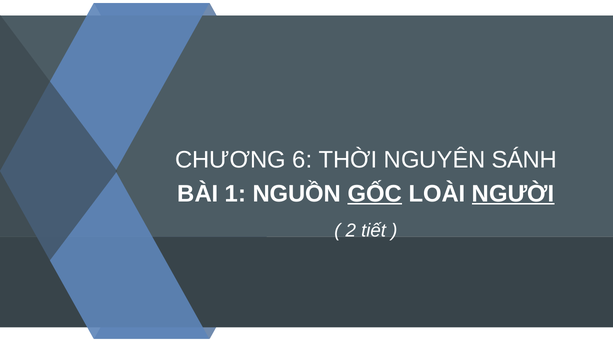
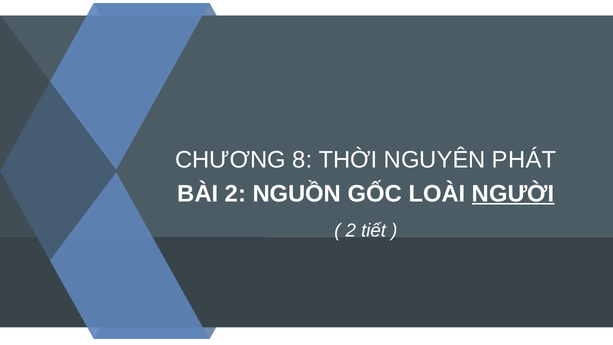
6: 6 -> 8 (302, 160)
SÁNH: SÁNH -> PHÁT (524, 160)
BÀI 1: 1 -> 2 (235, 194)
GỐC underline: present -> none (375, 194)
